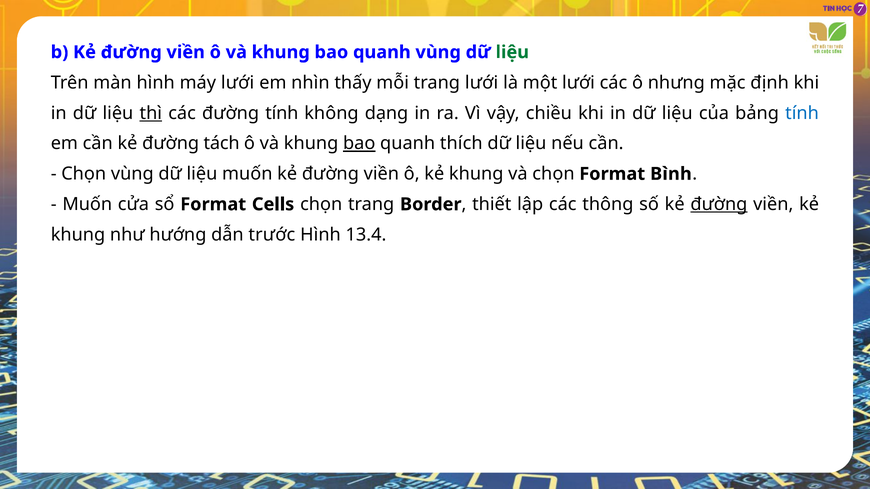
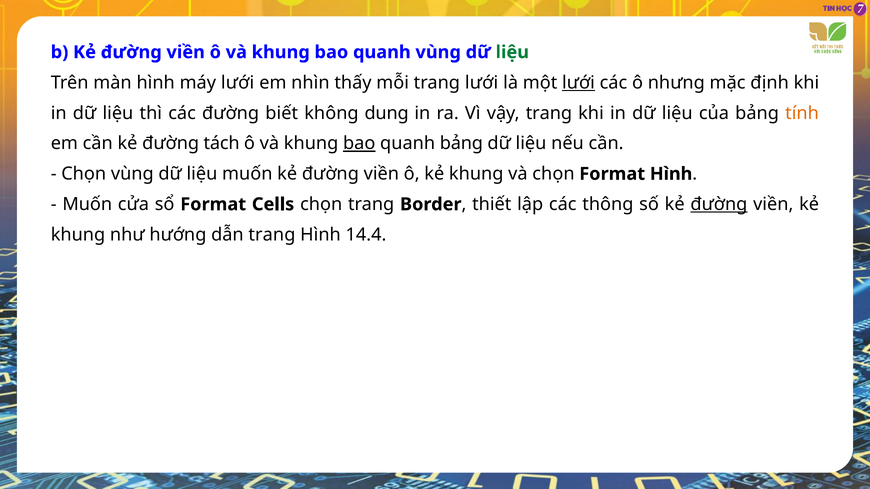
lưới underline: none -> present (579, 83)
thì underline: present -> none (151, 113)
đường tính: tính -> biết (282, 113)
dạng: dạng -> dung (387, 113)
vậy chiều: chiều -> trang (549, 113)
tính colour: blue -> orange (802, 113)
quanh thích: thích -> bảng (461, 144)
Bình: Bình -> Hình (671, 174)
dẫn trước: trước -> trang (272, 235)
13.4: 13.4 -> 14.4 (366, 235)
